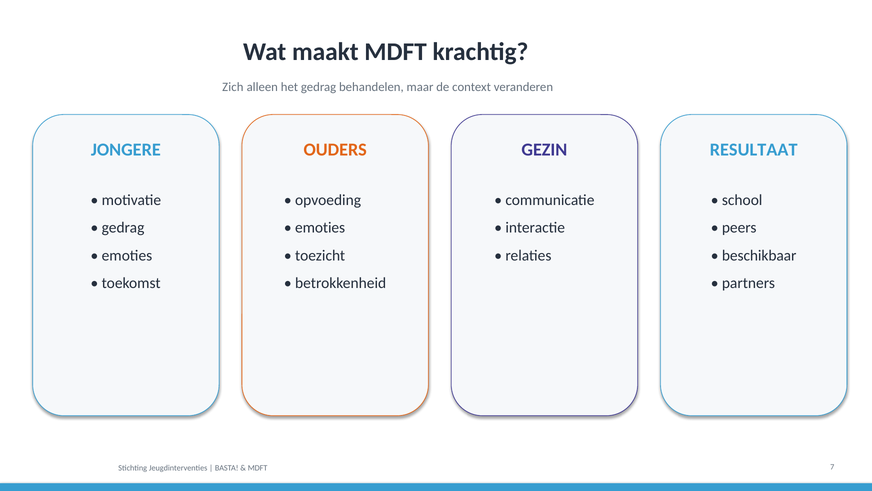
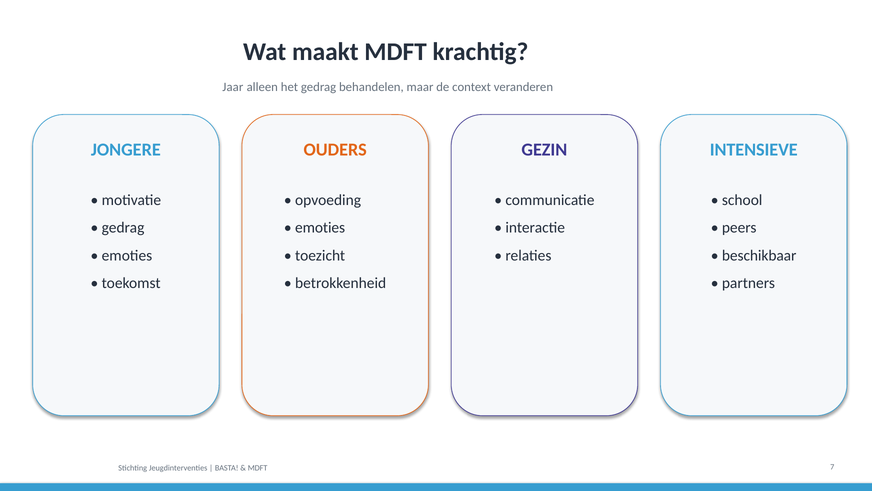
Zich: Zich -> Jaar (233, 87)
RESULTAAT: RESULTAAT -> INTENSIEVE (754, 149)
